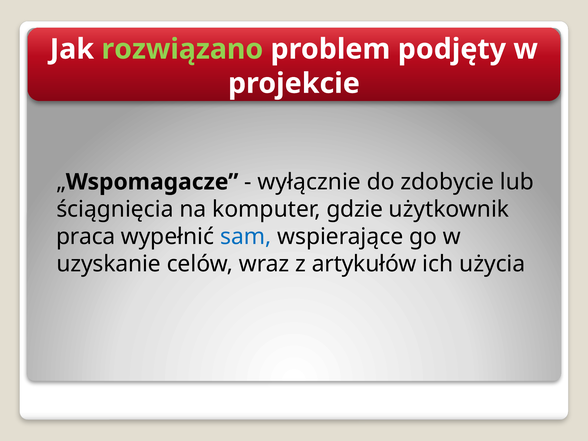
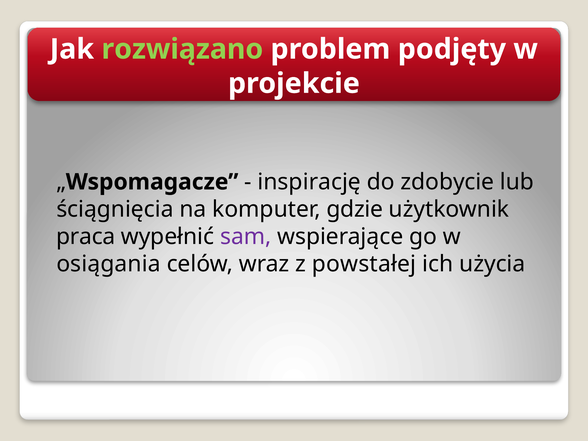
wyłącznie: wyłącznie -> inspirację (309, 182)
sam colour: blue -> purple (246, 237)
uzyskanie: uzyskanie -> osiągania (109, 264)
artykułów: artykułów -> powstałej (364, 264)
